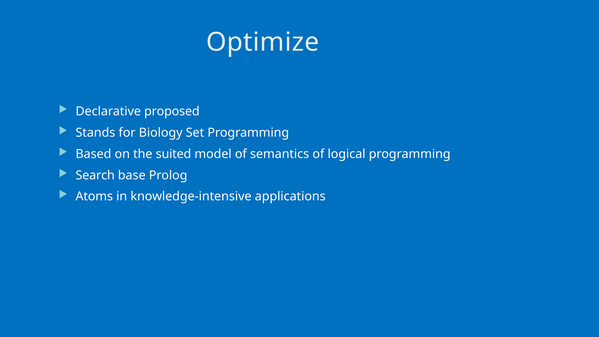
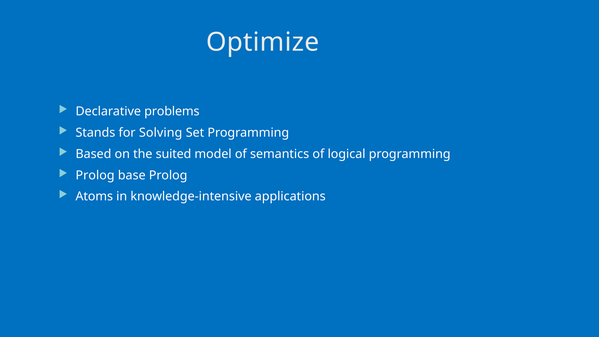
proposed: proposed -> problems (172, 111)
Biology: Biology -> Solving (161, 133)
Search: Search -> Prolog (95, 175)
